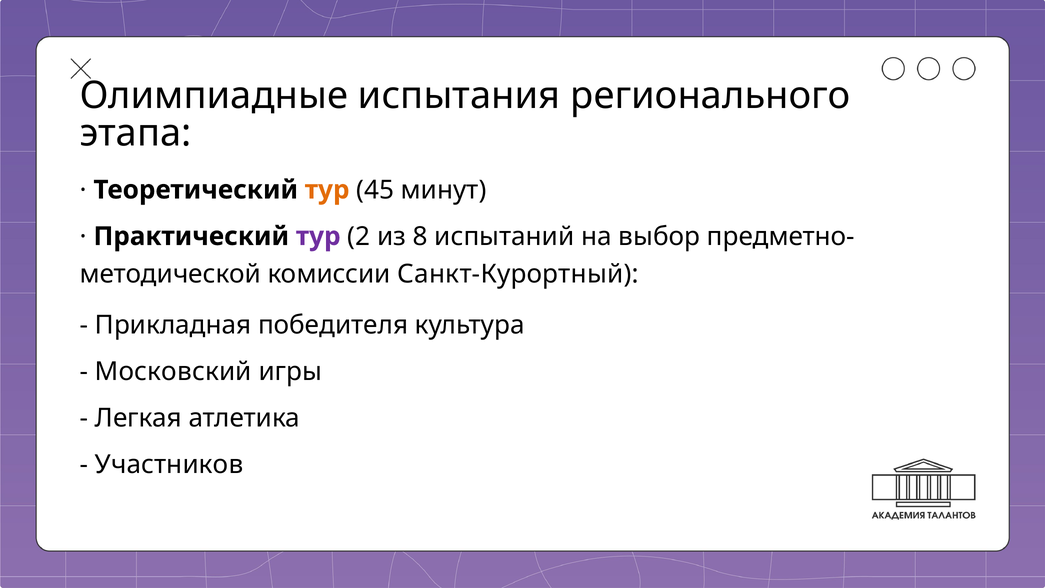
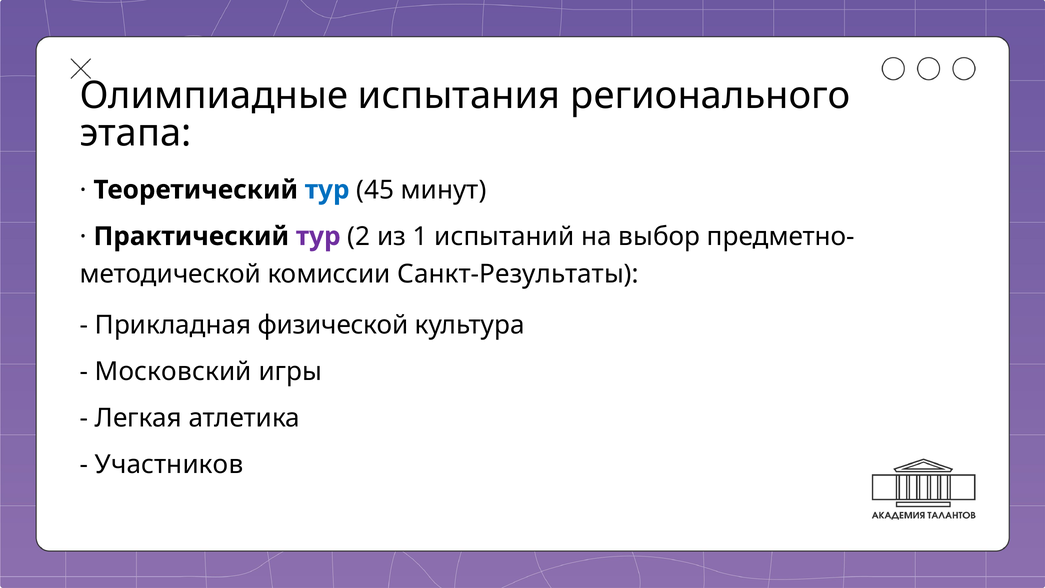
тур colour: orange -> blue (327, 190)
8: 8 -> 1 (420, 236)
Санкт-Курортный: Санкт-Курортный -> Санкт-Результаты (518, 274)
победителя: победителя -> физической (333, 325)
